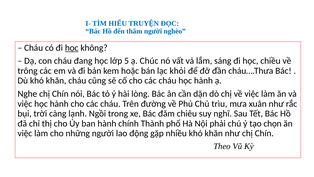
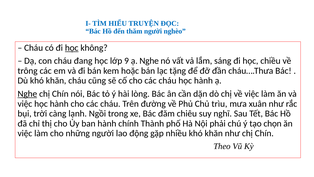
5: 5 -> 9 (127, 61)
Chúc: Chúc -> Nghe (149, 61)
khỏi: khỏi -> tặng (178, 71)
Nghe underline: none -> present (27, 94)
